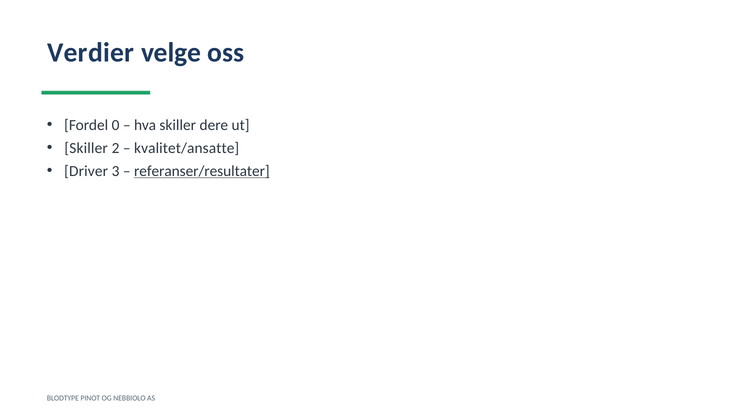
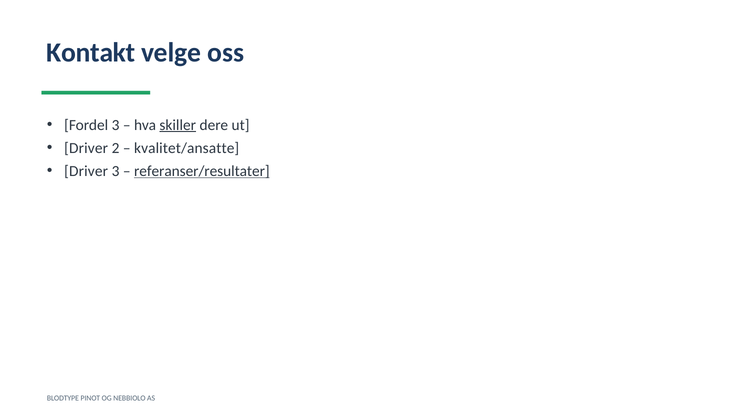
Verdier: Verdier -> Kontakt (91, 53)
Fordel 0: 0 -> 3 (116, 125)
skiller underline: none -> present (178, 125)
Skiller: Skiller -> Driver (86, 148)
